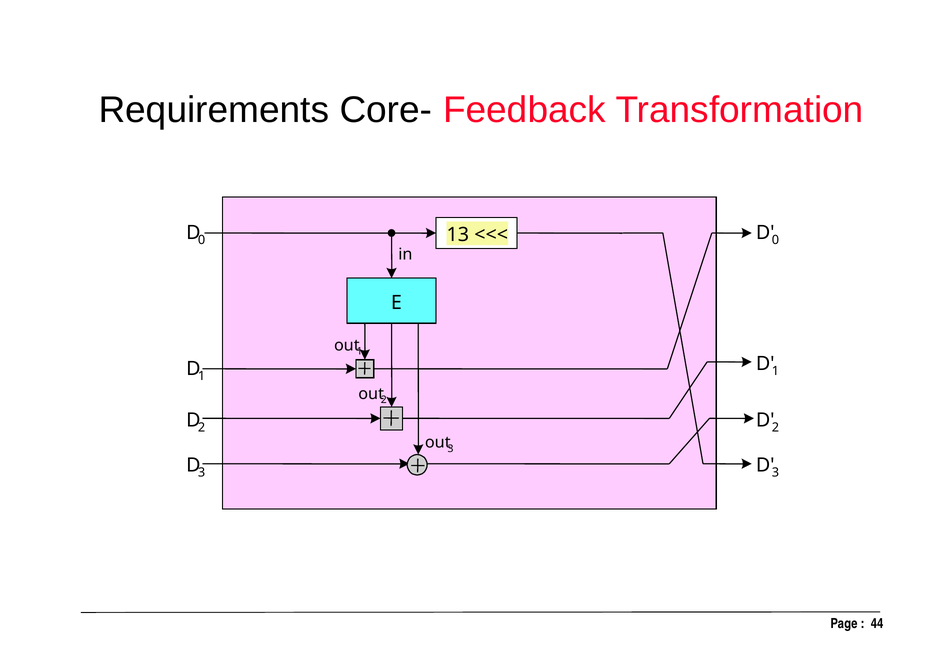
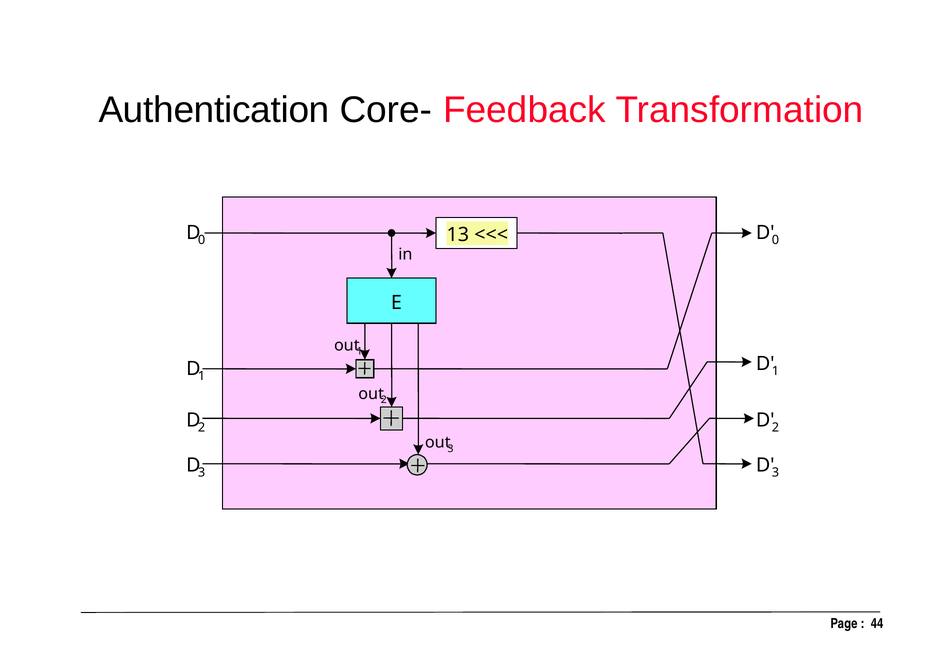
Requirements: Requirements -> Authentication (214, 110)
